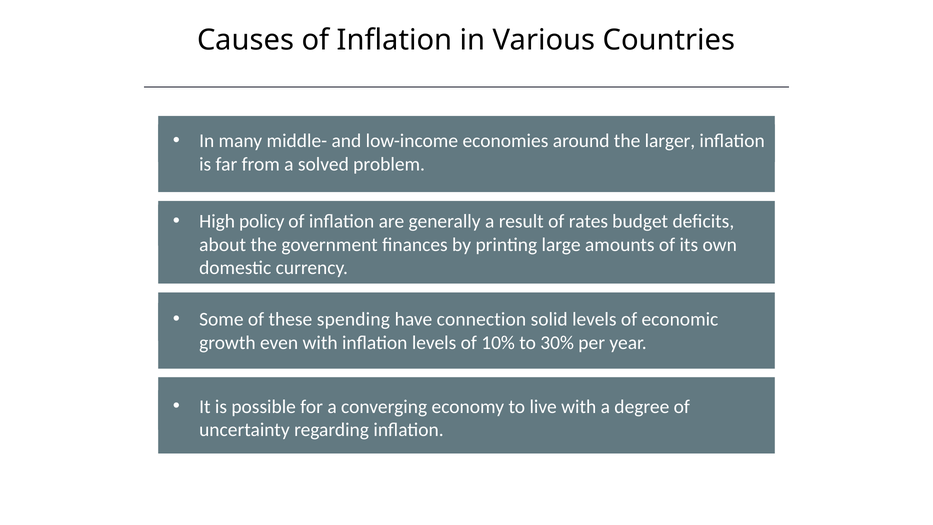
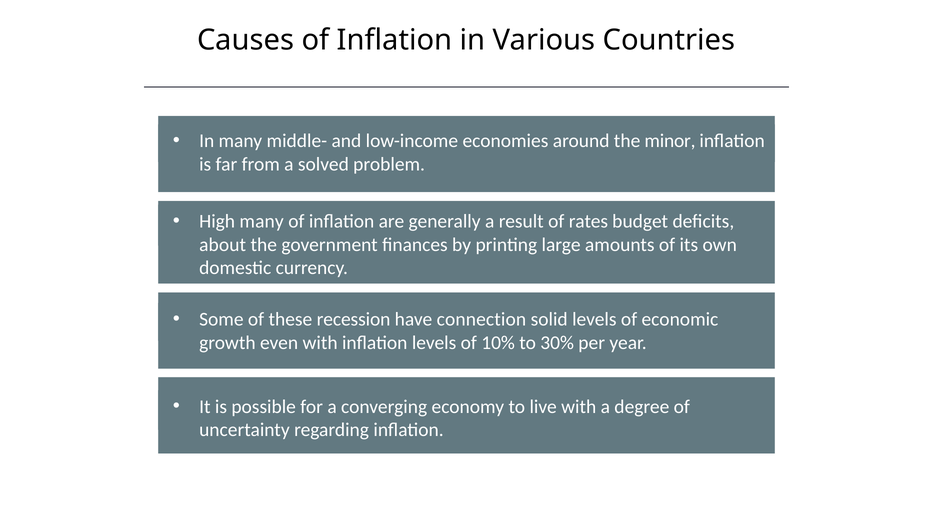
larger: larger -> minor (670, 141)
High policy: policy -> many (262, 221)
spending: spending -> recession (354, 319)
